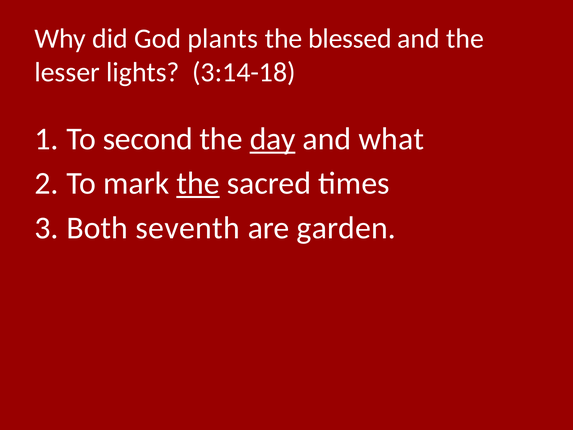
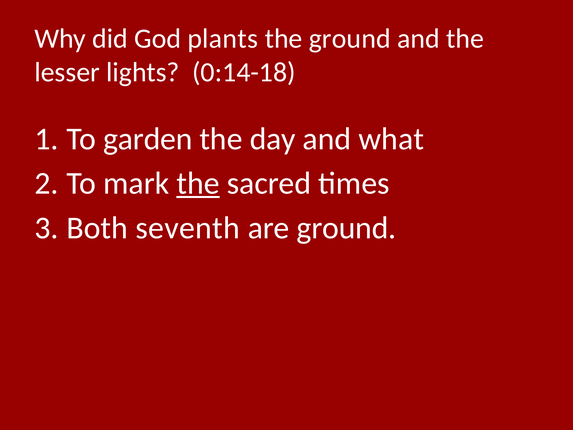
the blessed: blessed -> ground (350, 39)
3:14-18: 3:14-18 -> 0:14-18 (244, 72)
second: second -> garden (148, 139)
day underline: present -> none (273, 139)
are garden: garden -> ground (346, 228)
